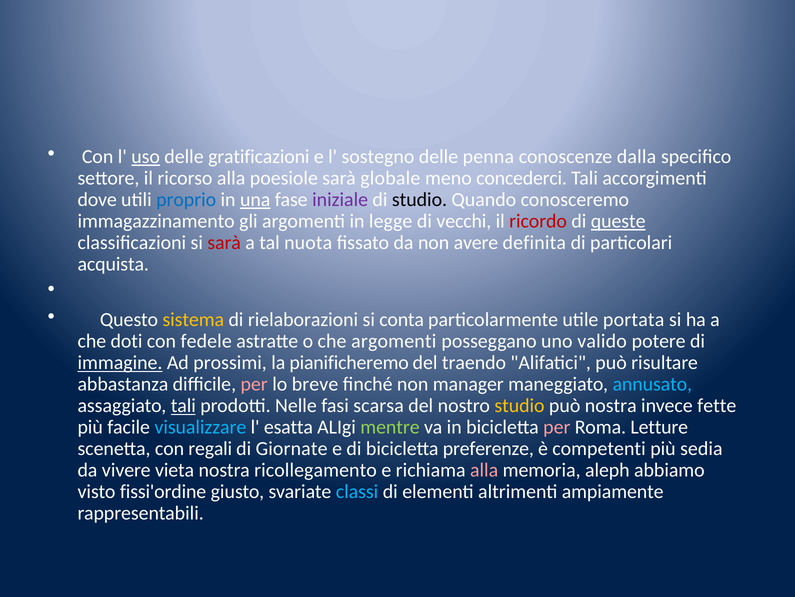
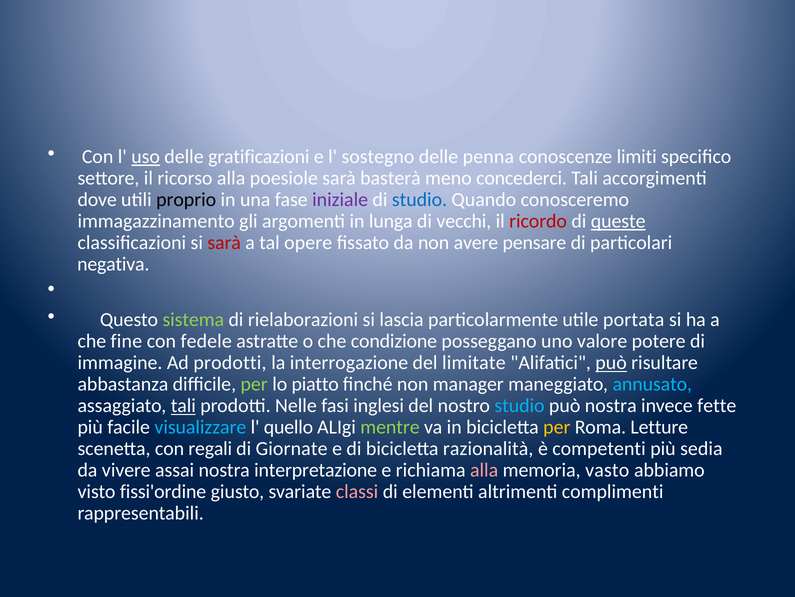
dalla: dalla -> limiti (637, 156)
globale: globale -> basterà (390, 178)
proprio colour: blue -> black (186, 199)
una underline: present -> none (255, 199)
studio colour: black -> blue (420, 199)
legge: legge -> lunga (391, 221)
nuota: nuota -> opere (308, 242)
definita: definita -> pensare (534, 242)
acquista: acquista -> negativa (113, 264)
sistema colour: yellow -> light green (193, 319)
conta: conta -> lascia (402, 319)
doti: doti -> fine (126, 341)
che argomenti: argomenti -> condizione (394, 341)
valido: valido -> valore (602, 341)
immagine underline: present -> none (120, 362)
Ad prossimi: prossimi -> prodotti (230, 362)
pianificheremo: pianificheremo -> interrogazione (349, 362)
traendo: traendo -> limitate (474, 362)
può underline: none -> present (611, 362)
per colour: pink -> light green (254, 384)
breve: breve -> piatto (315, 384)
scarsa: scarsa -> inglesi (379, 405)
studio colour: yellow -> light blue (519, 405)
esatta: esatta -> quello (288, 427)
per colour: pink -> yellow (557, 427)
preferenze: preferenze -> razionalità (488, 448)
vieta: vieta -> assai (175, 470)
ricollegamento: ricollegamento -> interpretazione (316, 470)
aleph: aleph -> vasto (607, 470)
classi colour: light blue -> pink (357, 491)
ampiamente: ampiamente -> complimenti (613, 491)
